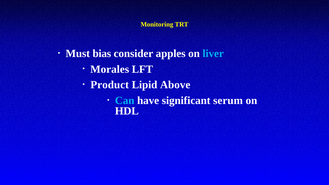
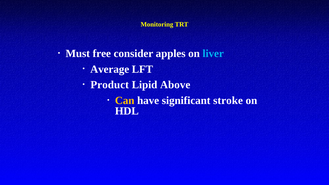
bias: bias -> free (102, 53)
Morales: Morales -> Average (110, 69)
Can colour: light blue -> yellow (125, 100)
serum: serum -> stroke (228, 100)
